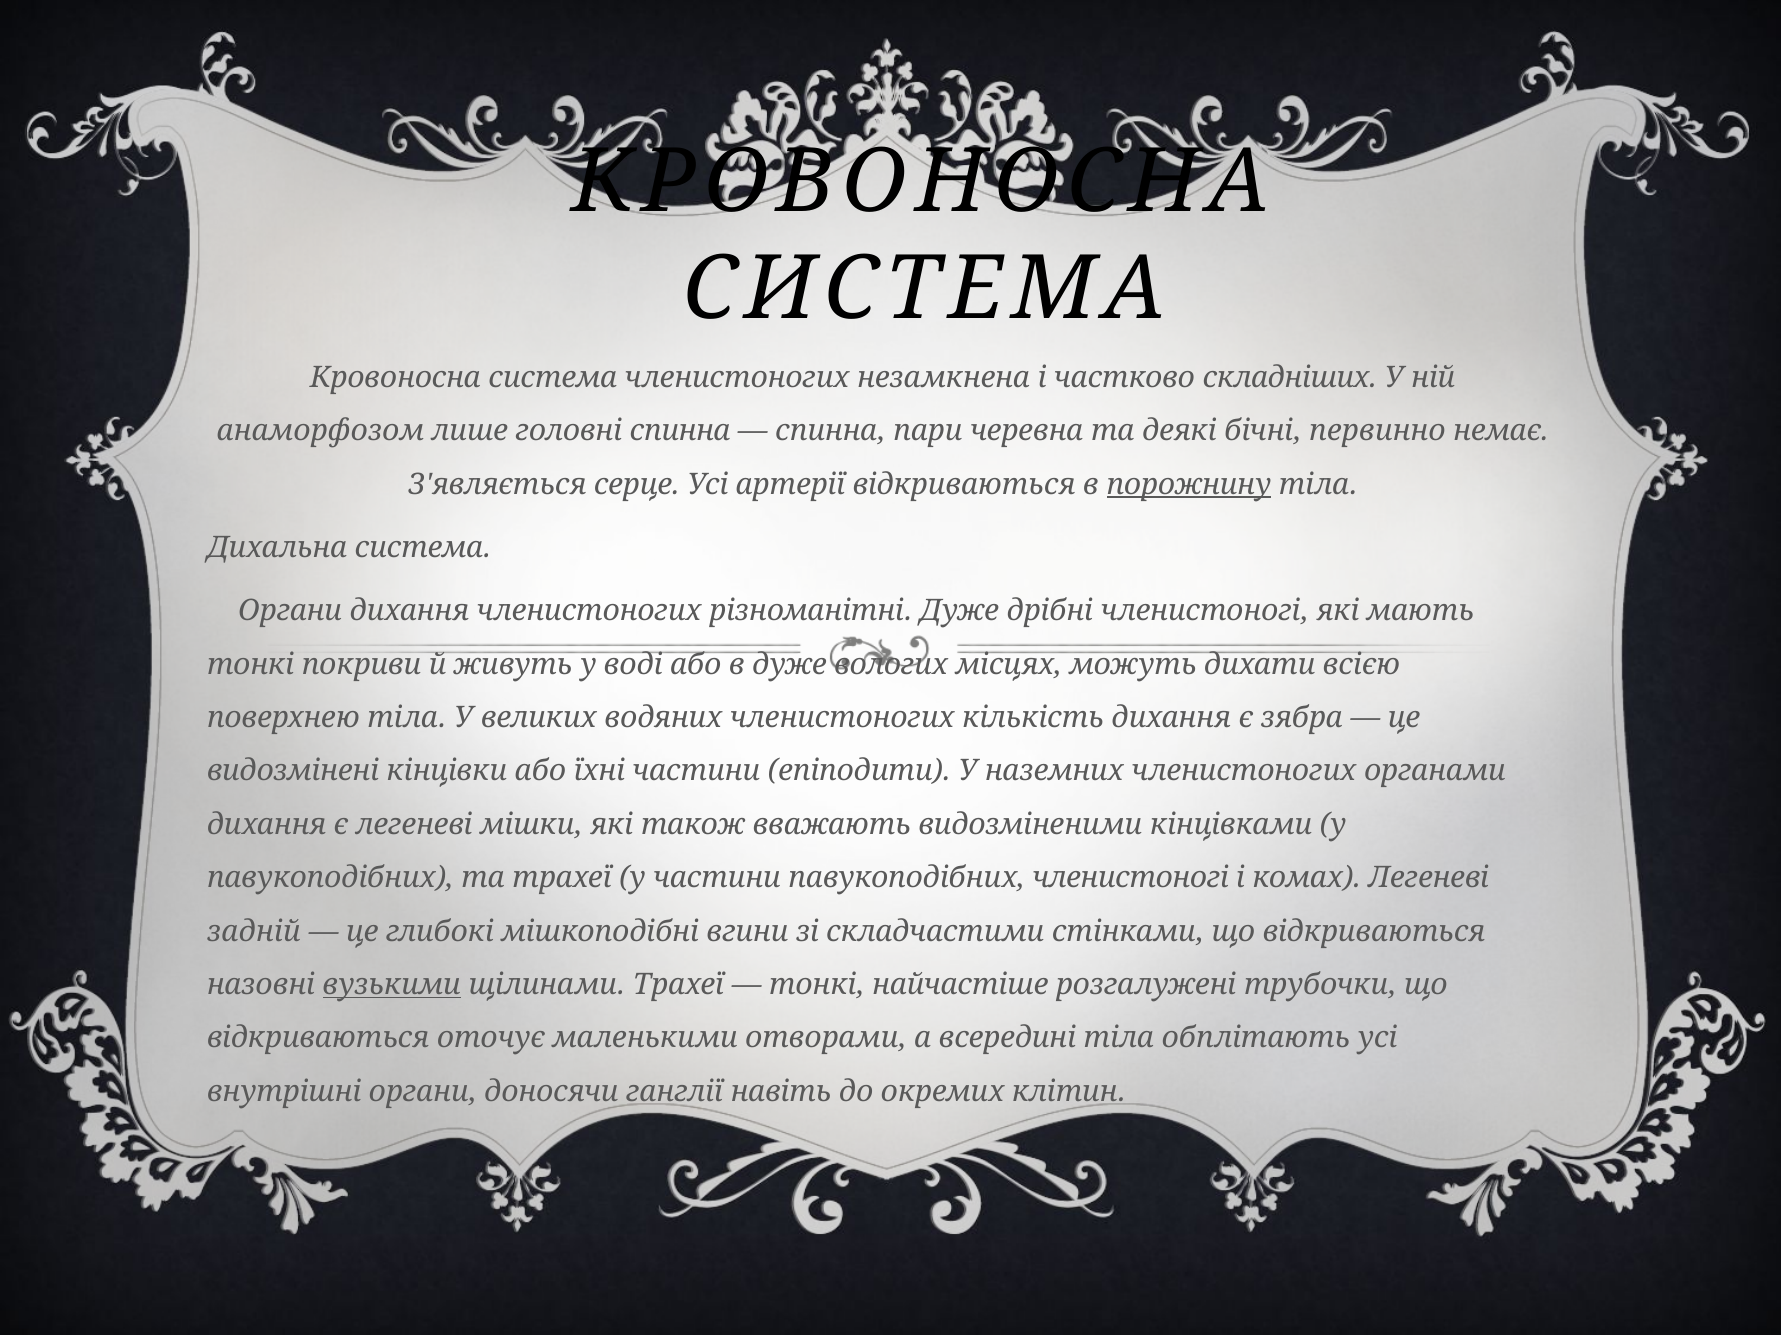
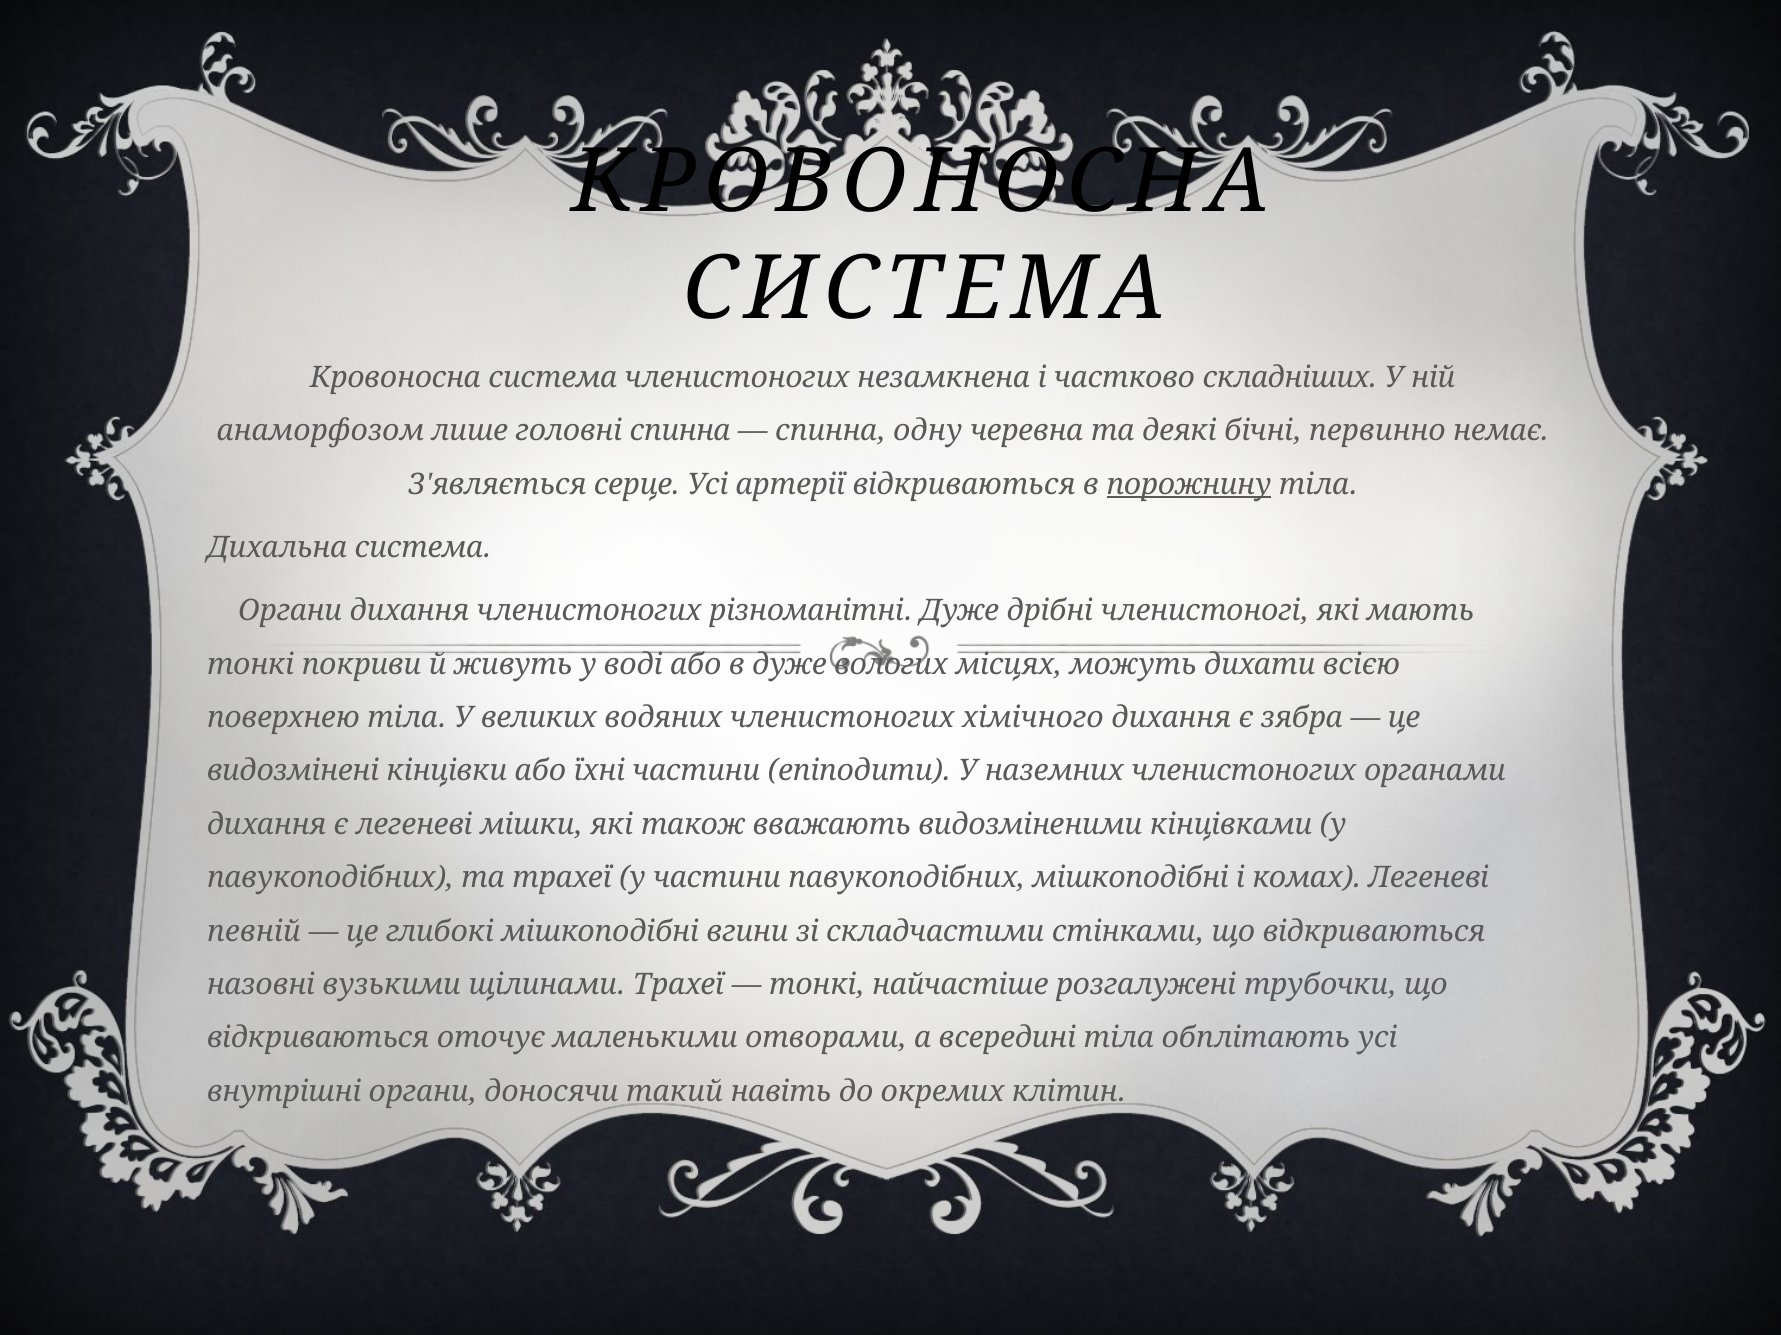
пари: пари -> одну (928, 431)
кількість: кількість -> хімічного (1033, 718)
павукоподібних членистоногі: членистоногі -> мішкоподібні (1131, 878)
задній: задній -> певній (254, 932)
вузькими underline: present -> none (392, 985)
ганглії: ганглії -> такий (675, 1092)
